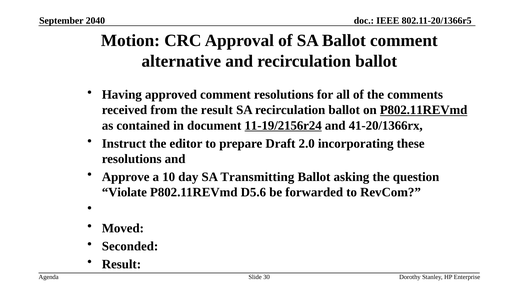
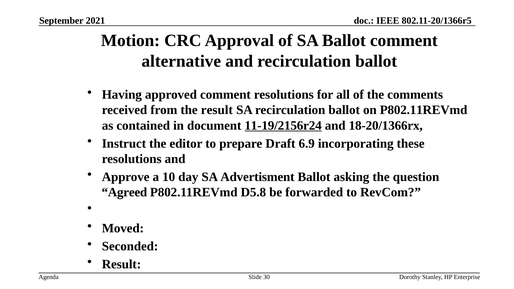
2040: 2040 -> 2021 (95, 21)
P802.11REVmd underline: present -> none (424, 110)
41-20/1366rx: 41-20/1366rx -> 18-20/1366rx (386, 126)
2.0: 2.0 -> 6.9 (307, 144)
Transmitting: Transmitting -> Advertisment (257, 177)
Violate: Violate -> Agreed (124, 192)
D5.6: D5.6 -> D5.8 (253, 192)
